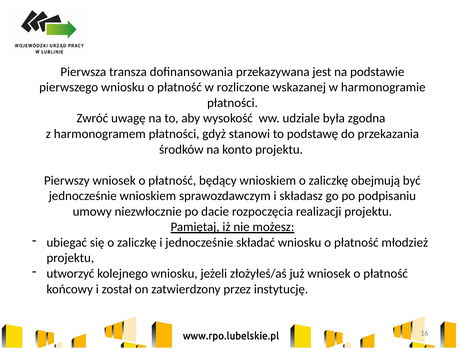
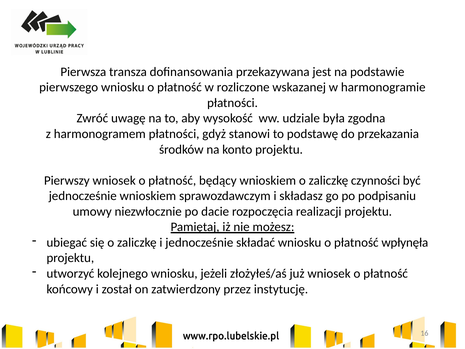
obejmują: obejmują -> czynności (376, 180)
młodzież: młodzież -> wpłynęła (405, 242)
